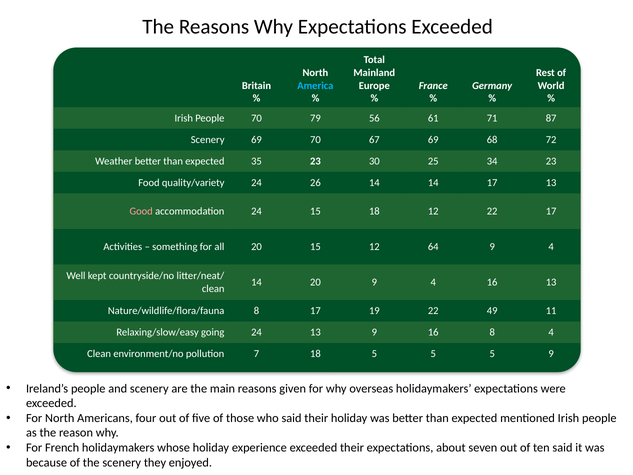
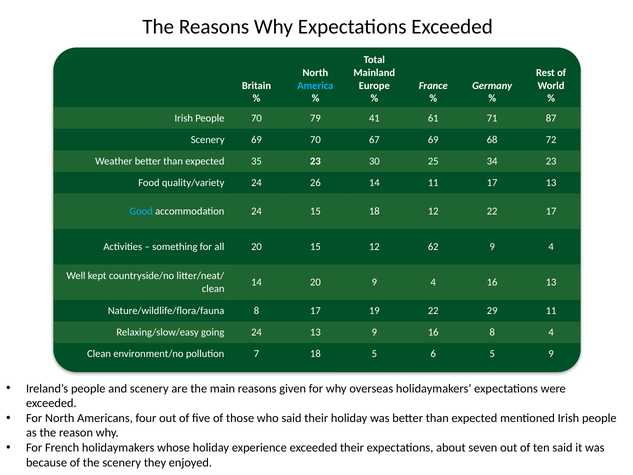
56: 56 -> 41 (374, 118)
14 14: 14 -> 11 (433, 183)
Good colour: pink -> light blue (141, 211)
64: 64 -> 62 (433, 247)
49: 49 -> 29 (492, 311)
18 5 5: 5 -> 6 (433, 354)
